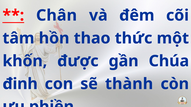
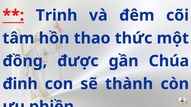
Chân: Chân -> Trinh (57, 15)
khốn: khốn -> đồng (25, 61)
